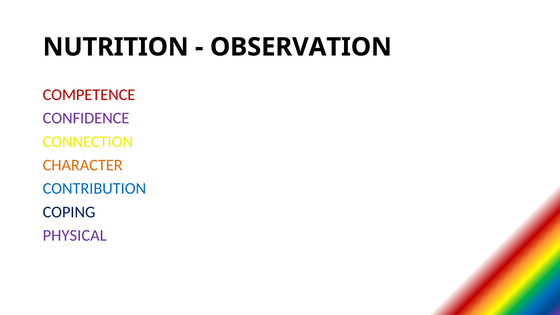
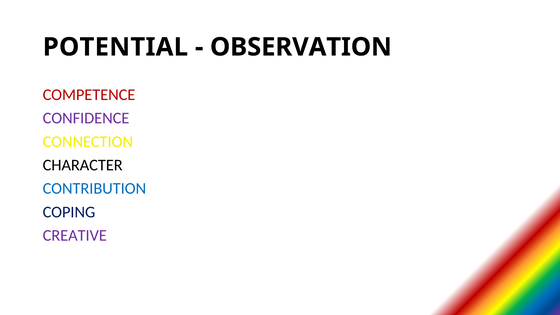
NUTRITION: NUTRITION -> POTENTIAL (115, 47)
CHARACTER colour: orange -> black (83, 165)
PHYSICAL: PHYSICAL -> CREATIVE (75, 236)
